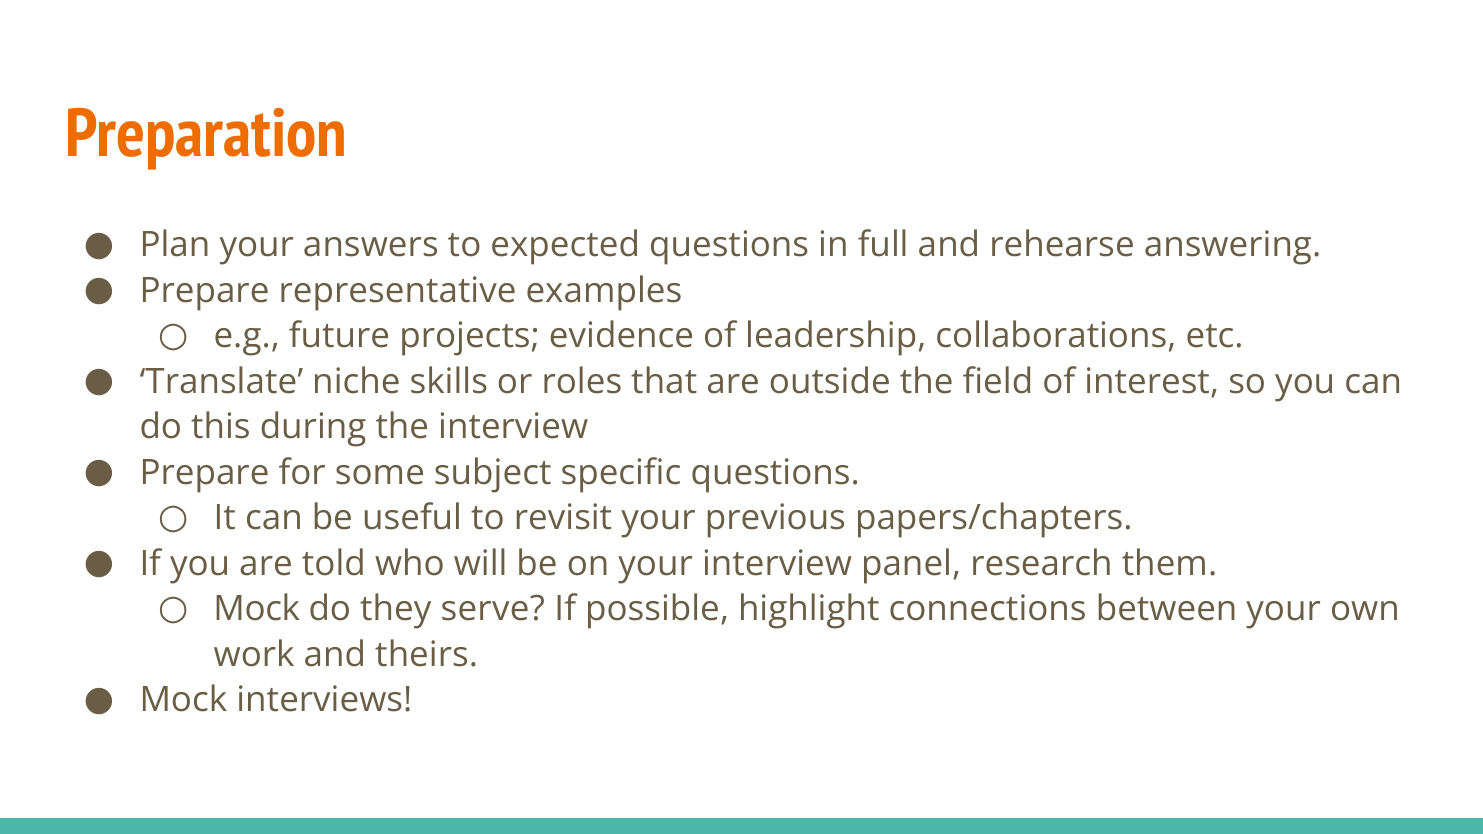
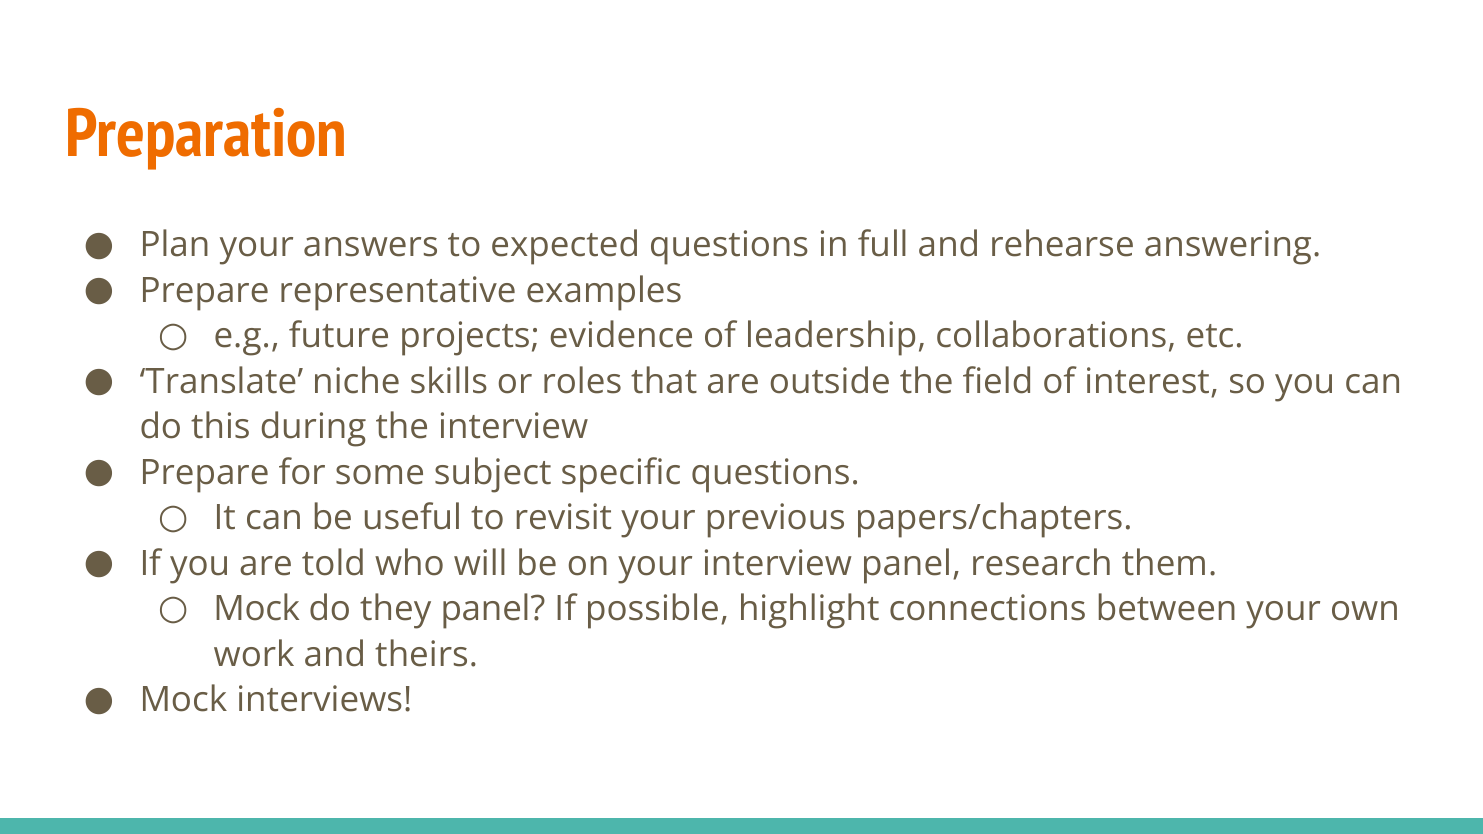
they serve: serve -> panel (493, 609)
